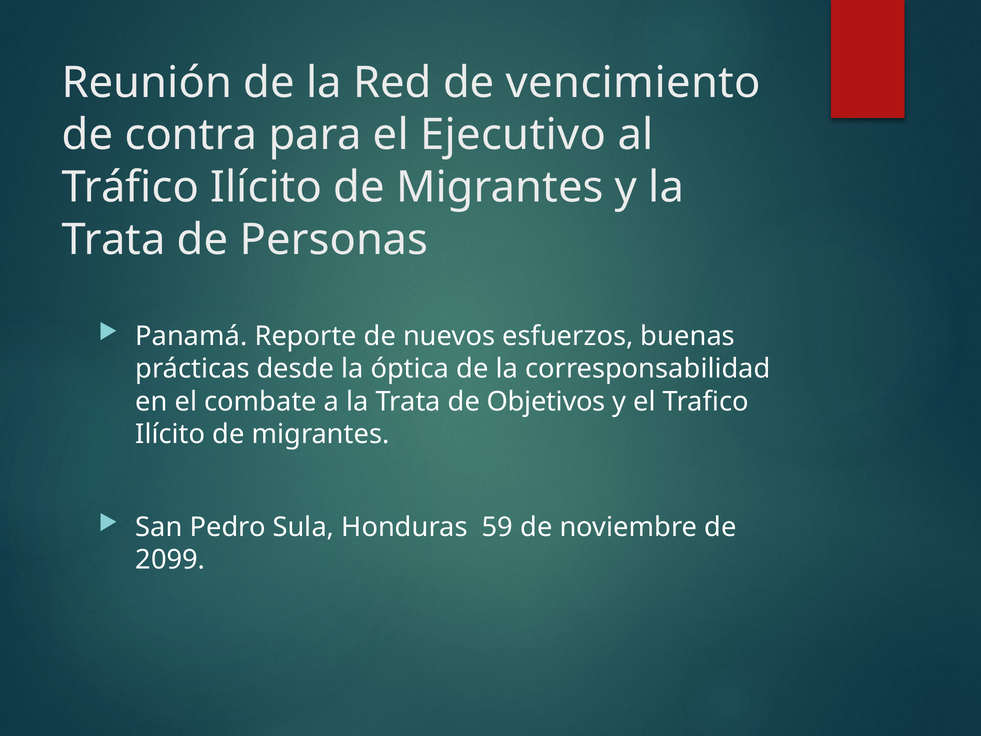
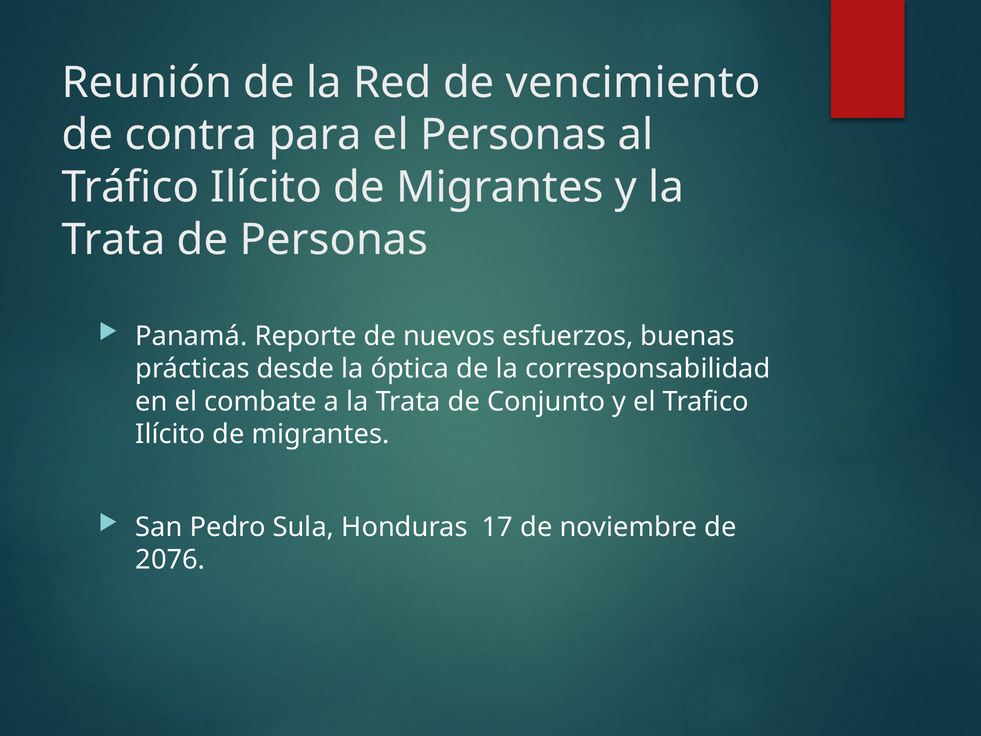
el Ejecutivo: Ejecutivo -> Personas (513, 135)
Objetivos: Objetivos -> Conjunto (546, 402)
59: 59 -> 17 (497, 527)
2099: 2099 -> 2076 (170, 560)
